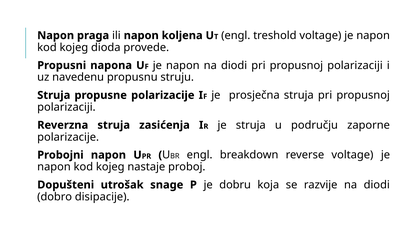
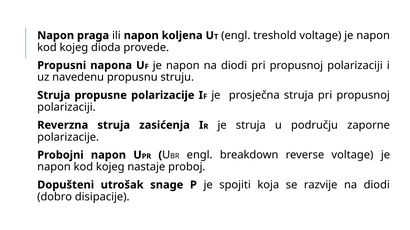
dobru: dobru -> spojiti (235, 185)
